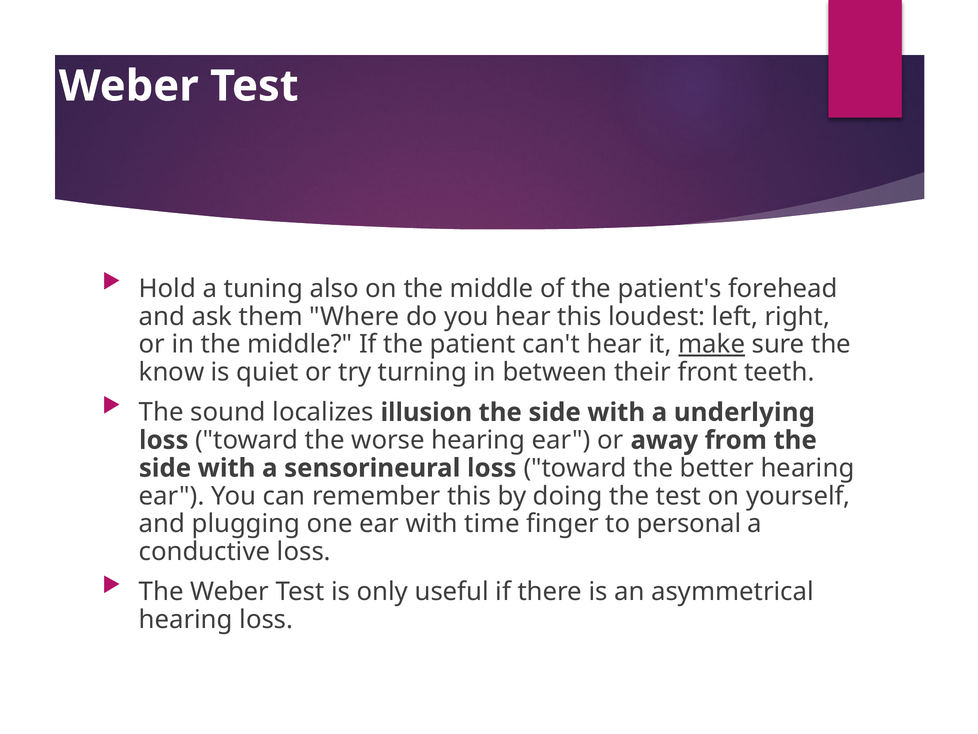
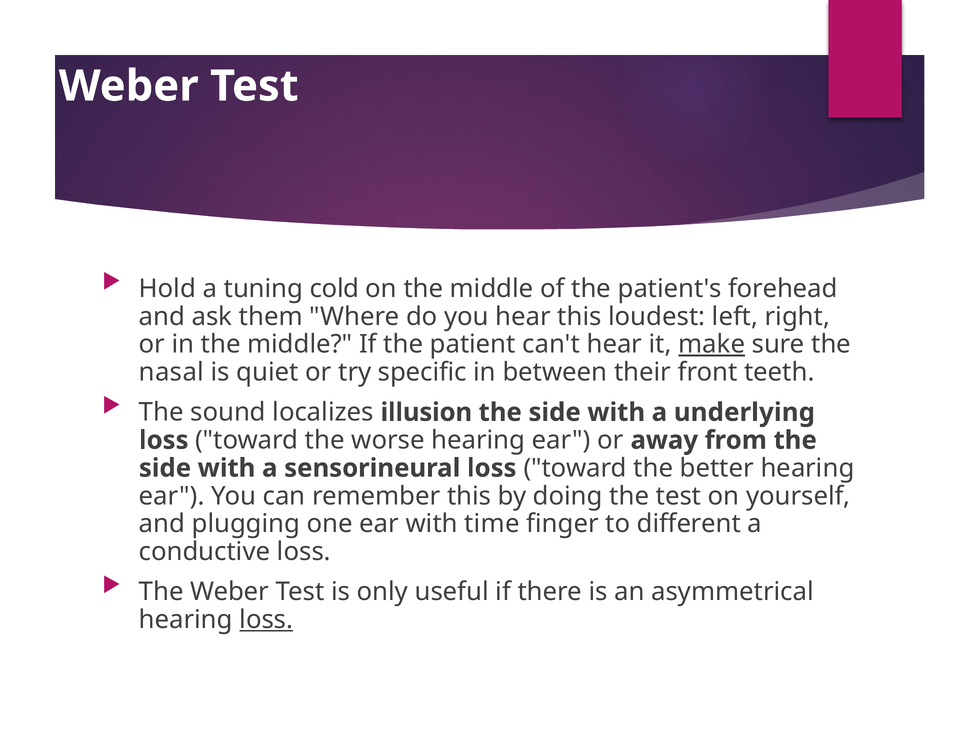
also: also -> cold (334, 288)
know: know -> nasal (171, 372)
turning: turning -> specific (422, 372)
personal: personal -> different (689, 524)
loss underline: none -> present (266, 619)
